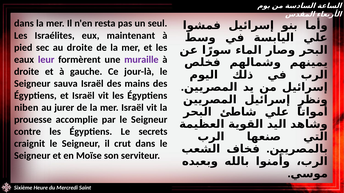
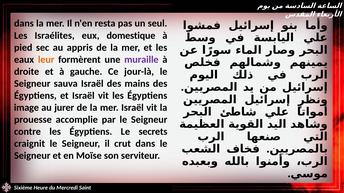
maintenant: maintenant -> domestique (131, 36)
au droite: droite -> appris (80, 48)
leur colour: purple -> orange (46, 60)
niben: niben -> image (26, 108)
